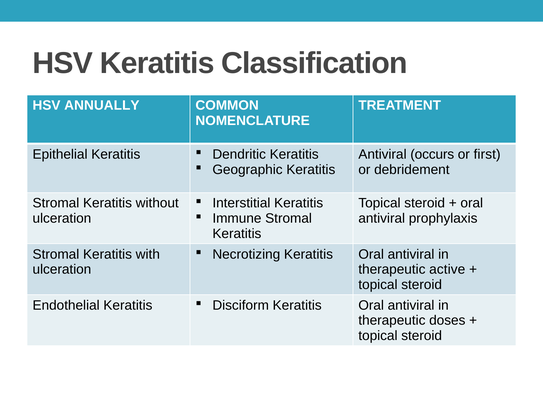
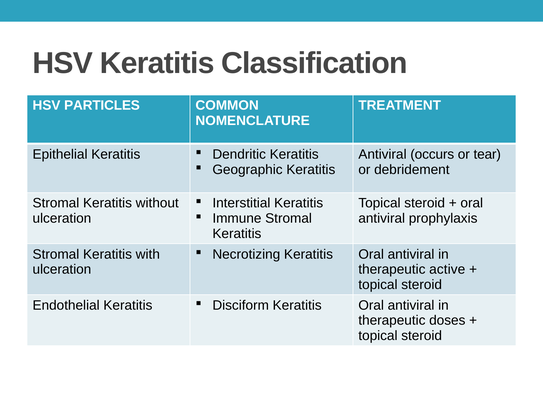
ANNUALLY: ANNUALLY -> PARTICLES (102, 106)
first: first -> tear (487, 154)
